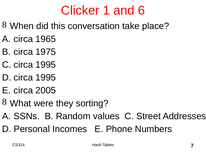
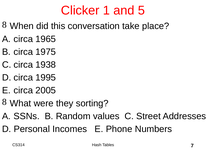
6: 6 -> 5 (141, 10)
C circa 1995: 1995 -> 1938 (46, 65)
